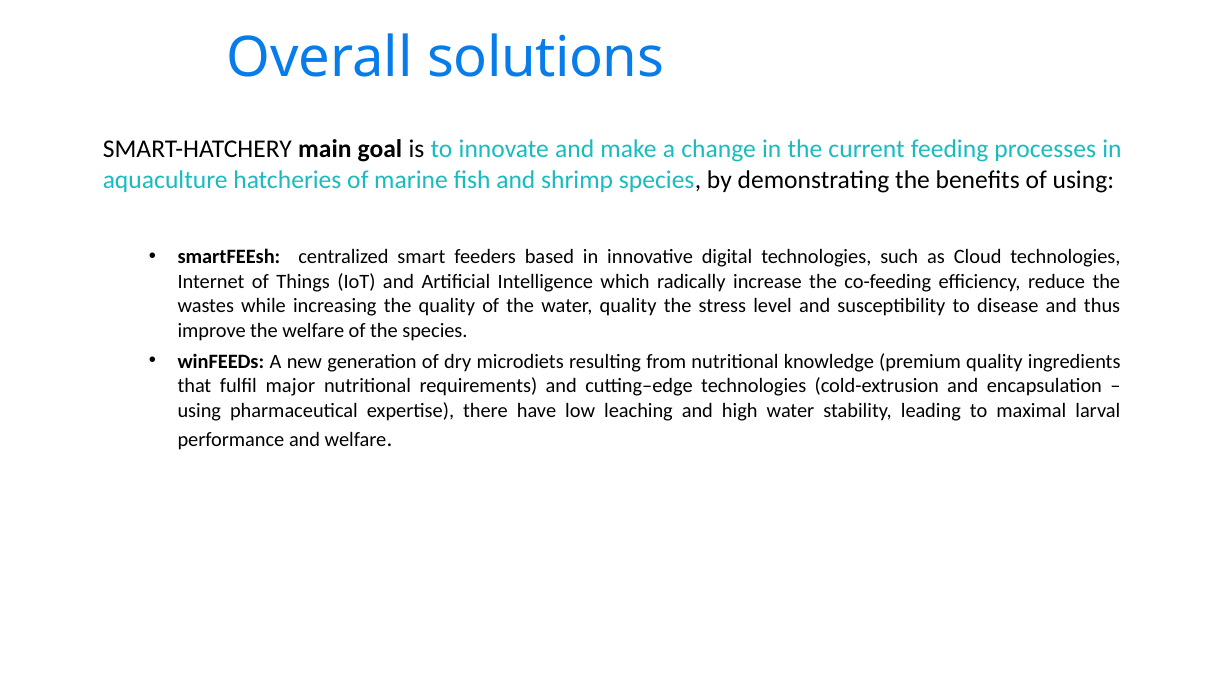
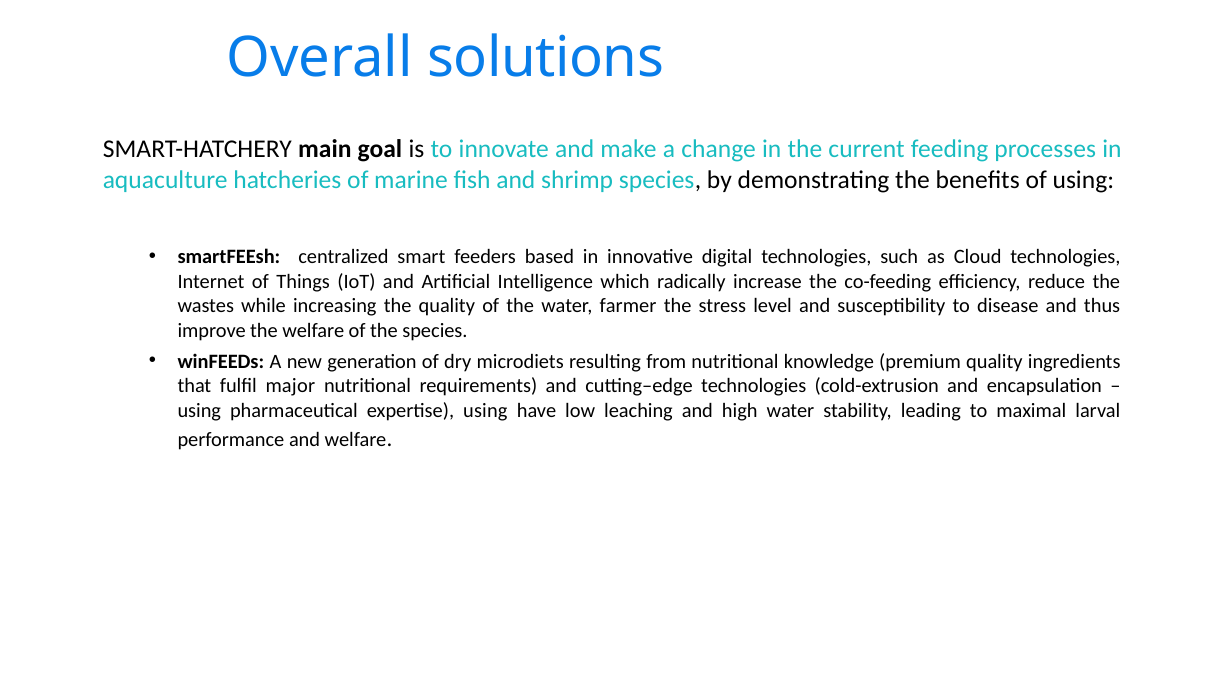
water quality: quality -> farmer (628, 306)
expertise there: there -> using (485, 410)
